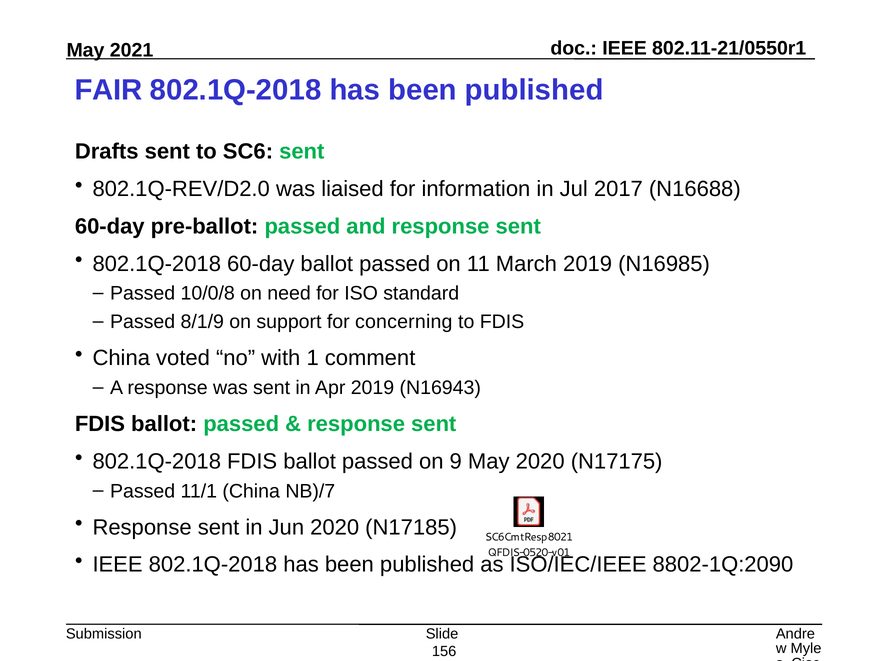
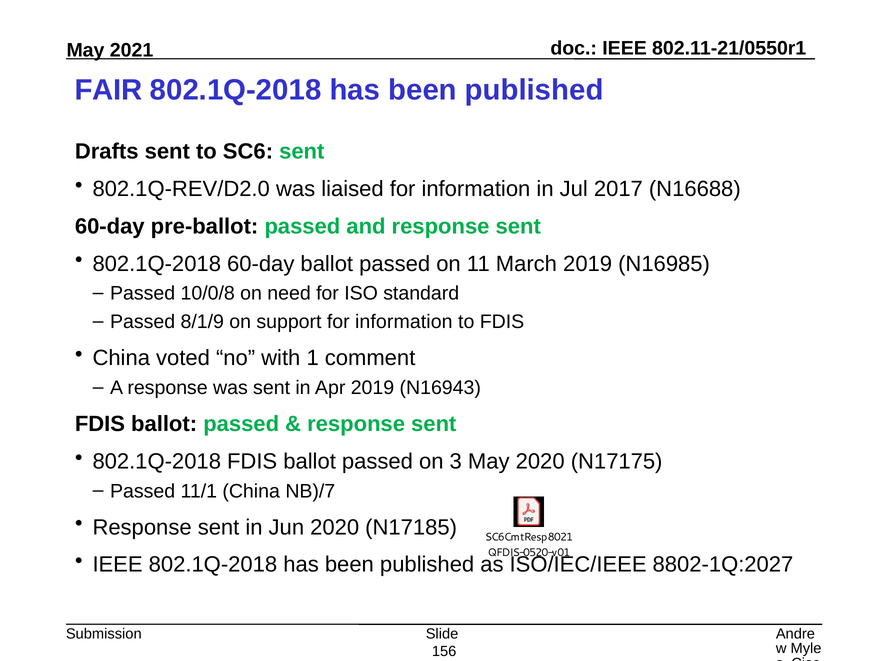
support for concerning: concerning -> information (404, 322)
9: 9 -> 3 (456, 461)
8802-1Q:2090: 8802-1Q:2090 -> 8802-1Q:2027 (723, 565)
